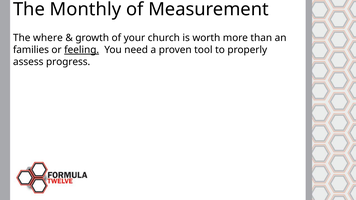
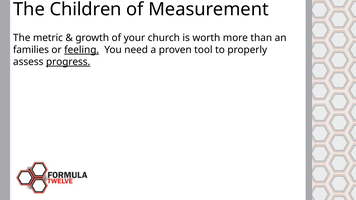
Monthly: Monthly -> Children (86, 9)
where: where -> metric (48, 38)
progress underline: none -> present (68, 62)
